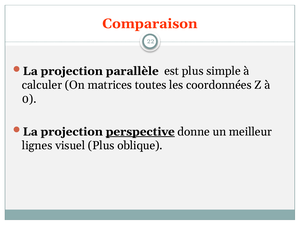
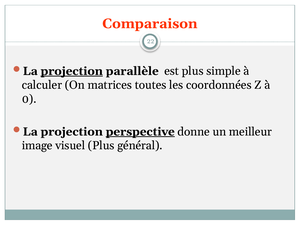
projection underline: none -> present (72, 71)
lignes: lignes -> image (37, 146)
oblique: oblique -> général (140, 146)
